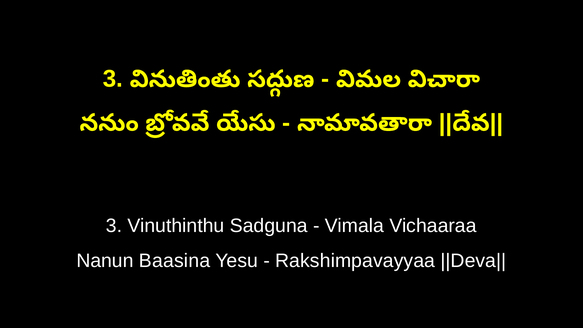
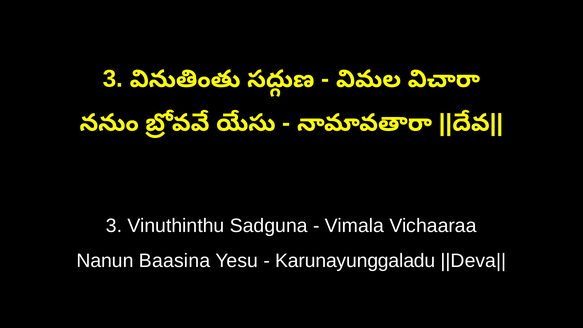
Rakshimpavayyaa: Rakshimpavayyaa -> Karunayunggaladu (355, 261)
